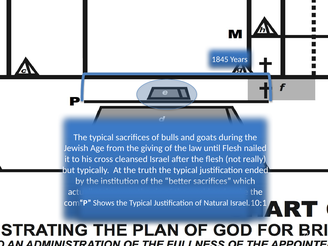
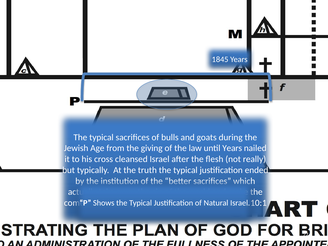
until Flesh: Flesh -> Years (232, 148)
